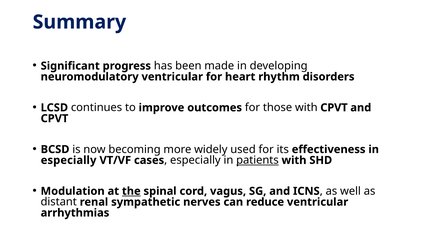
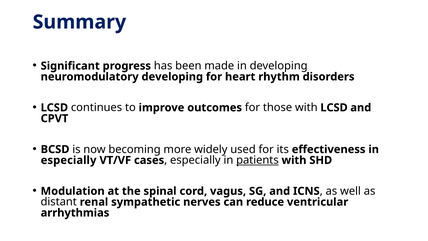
neuromodulatory ventricular: ventricular -> developing (172, 77)
with CPVT: CPVT -> LCSD (334, 108)
the underline: present -> none (131, 191)
